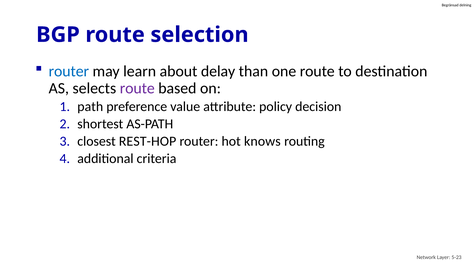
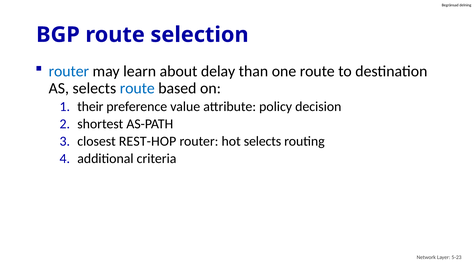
route colour: purple -> blue (137, 88)
path: path -> their (90, 107)
hot knows: knows -> selects (263, 142)
